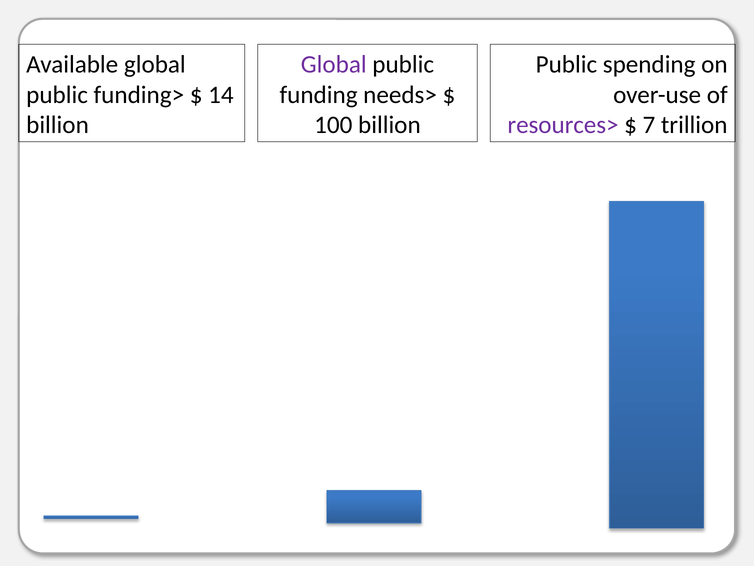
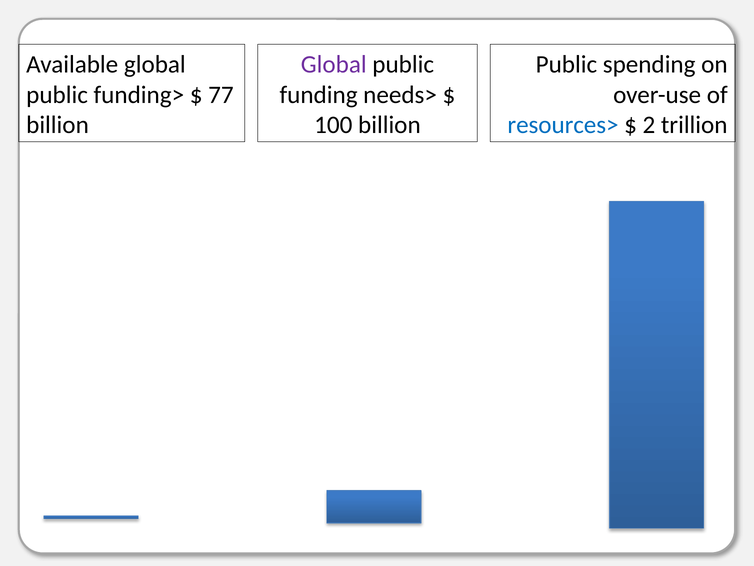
14: 14 -> 77 (221, 95)
resources> colour: purple -> blue (563, 125)
7: 7 -> 2 (649, 125)
